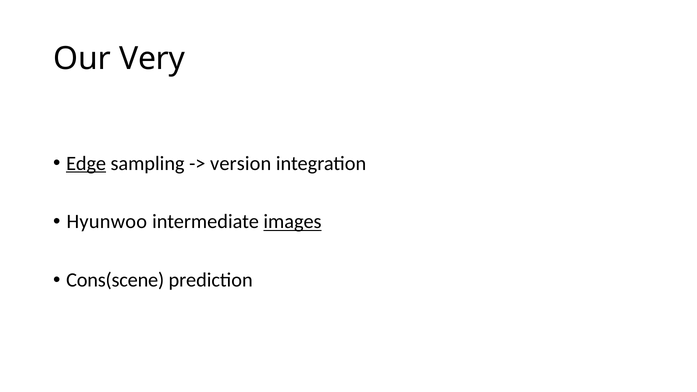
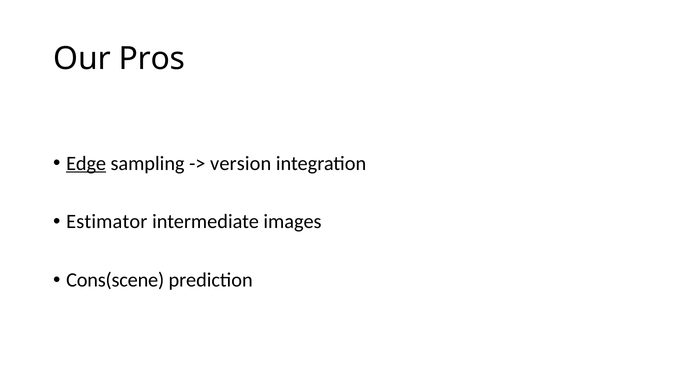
Very: Very -> Pros (152, 59)
Hyunwoo: Hyunwoo -> Estimator (107, 222)
images underline: present -> none (293, 222)
